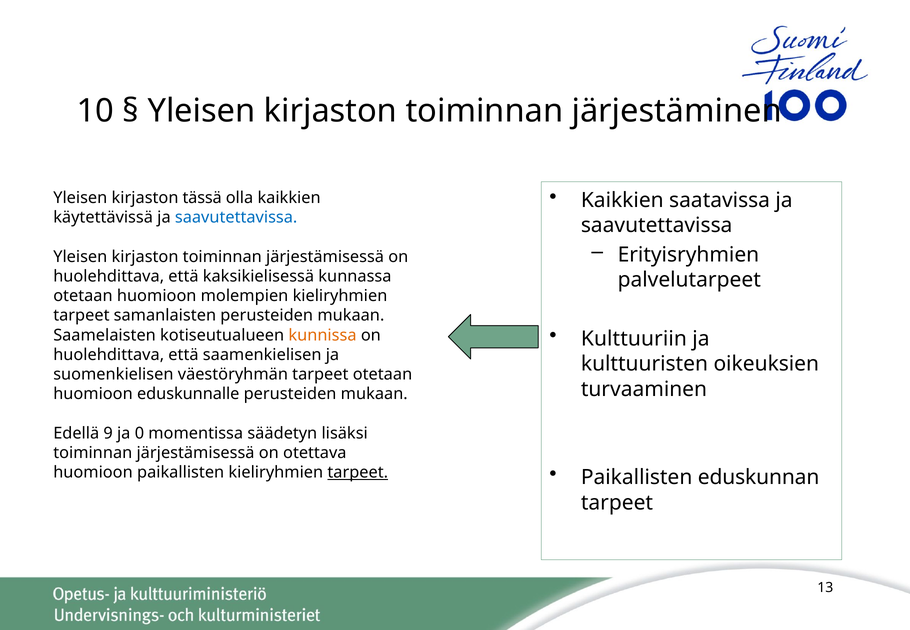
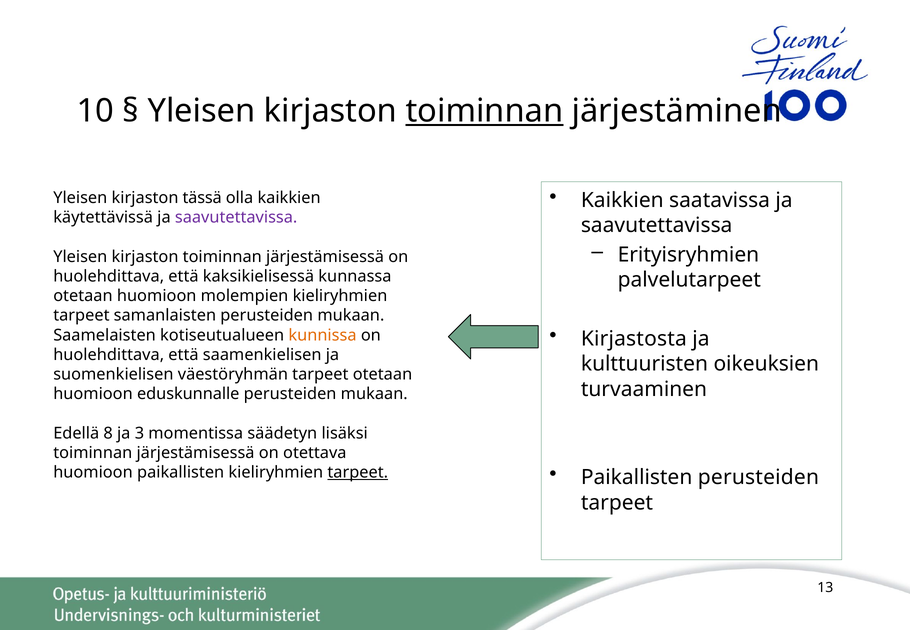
toiminnan underline: none -> present (484, 111)
saavutettavissa colour: blue -> purple (236, 217)
Kulttuuriin: Kulttuuriin -> Kirjastosta (634, 339)
9: 9 -> 8 (108, 433)
0: 0 -> 3 (139, 433)
Paikallisten eduskunnan: eduskunnan -> perusteiden (758, 477)
